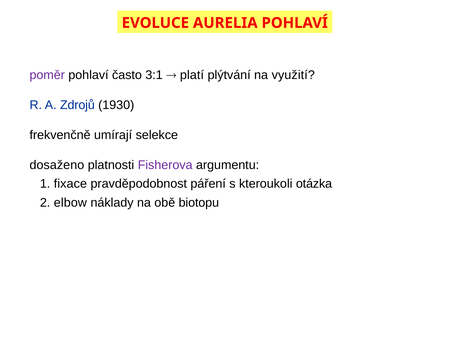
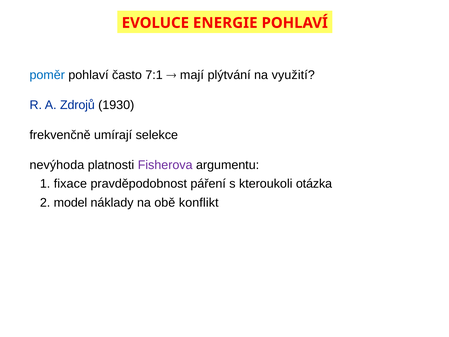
AURELIA: AURELIA -> ENERGIE (225, 23)
poměr colour: purple -> blue (47, 75)
3:1: 3:1 -> 7:1 (154, 75)
platí: platí -> mají (192, 75)
dosaženo: dosaženo -> nevýhoda (57, 165)
elbow: elbow -> model (70, 202)
biotopu: biotopu -> konflikt (199, 202)
